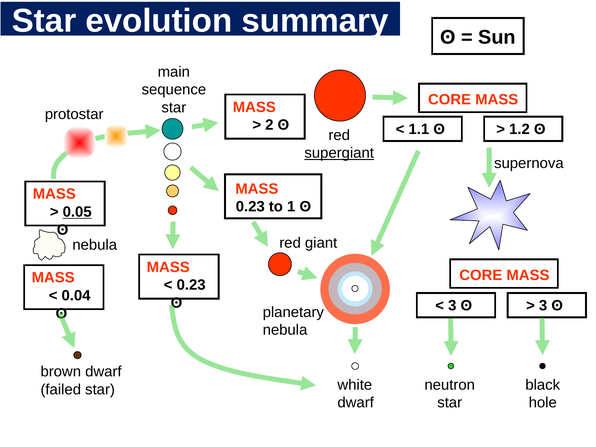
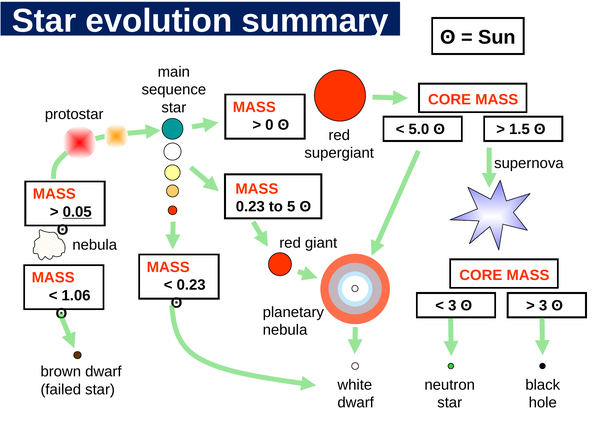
2: 2 -> 0 (269, 125)
1.1: 1.1 -> 5.0 (419, 129)
1.2: 1.2 -> 1.5 (519, 129)
supergiant underline: present -> none (339, 153)
1: 1 -> 5 (291, 207)
0.04: 0.04 -> 1.06 (76, 296)
